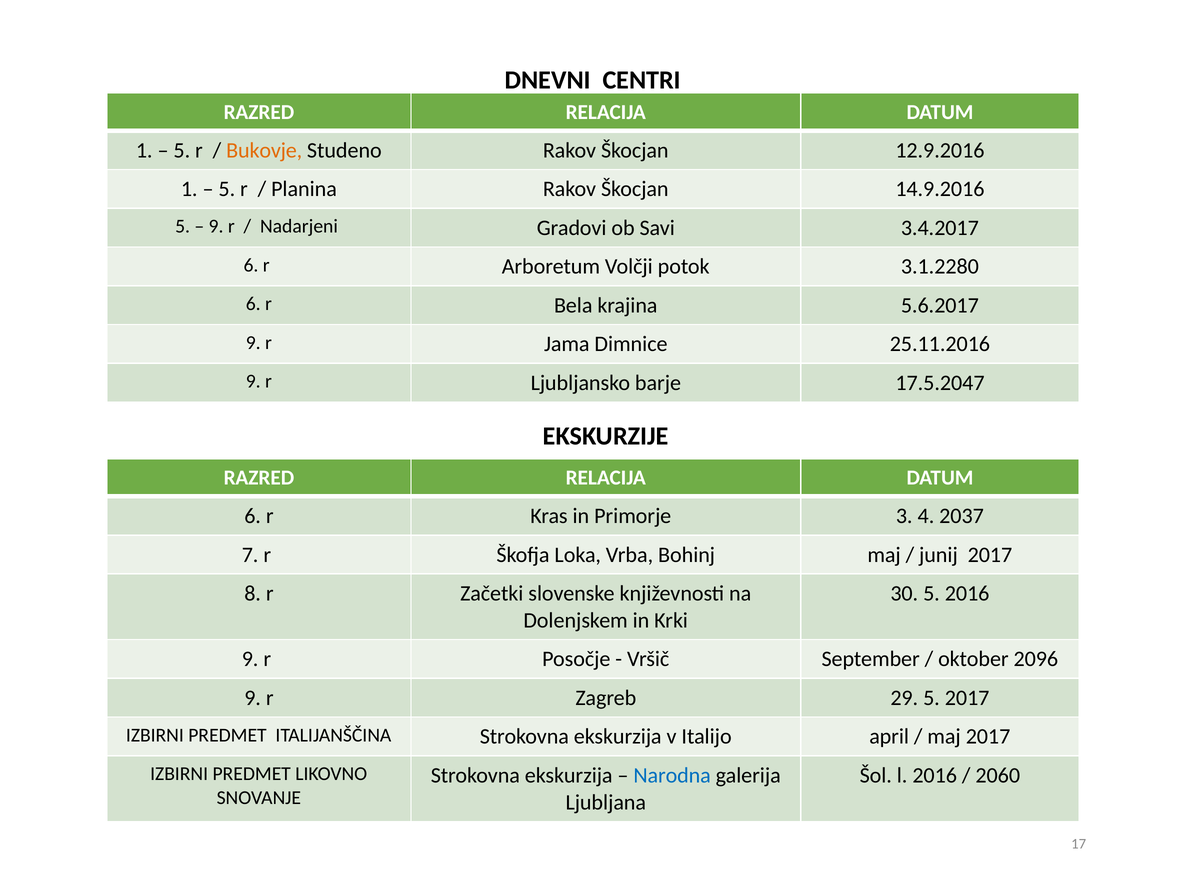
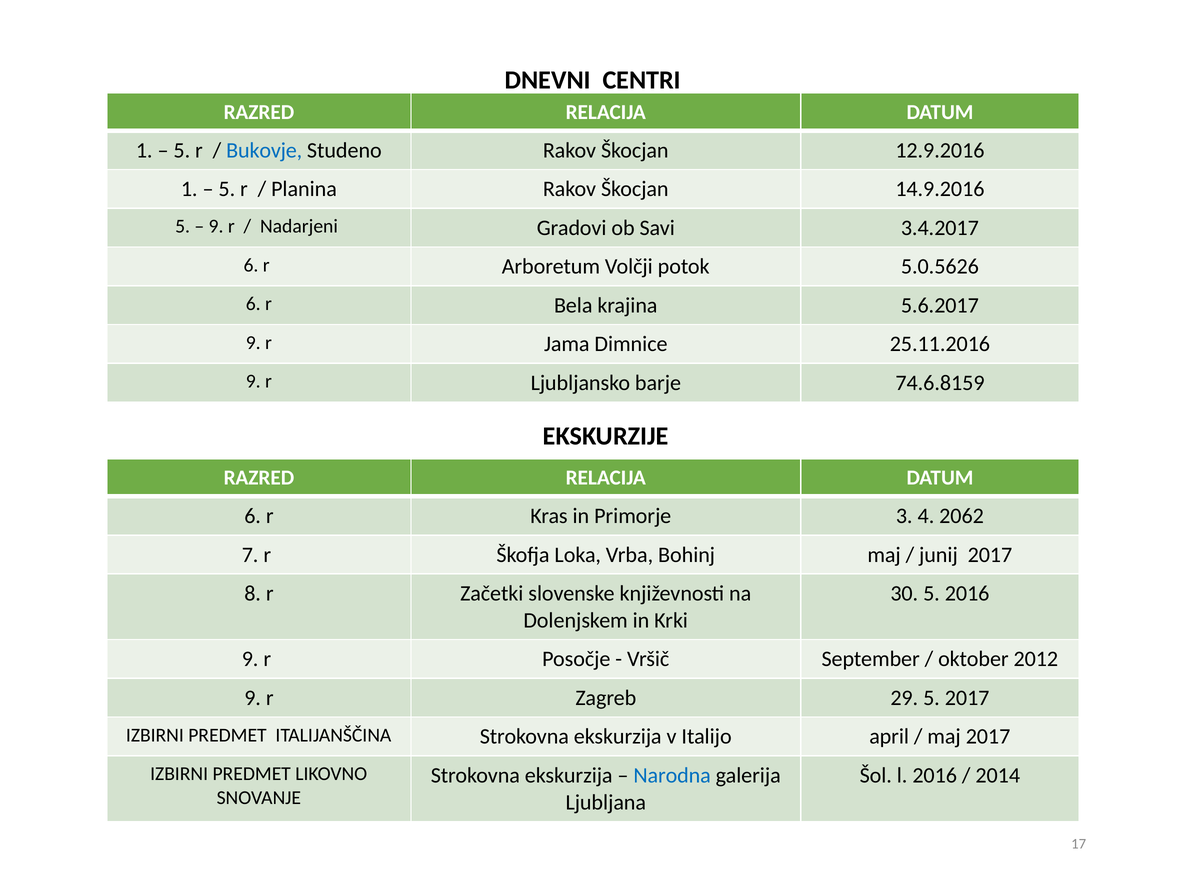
Bukovje colour: orange -> blue (264, 150)
3.1.2280: 3.1.2280 -> 5.0.5626 (940, 267)
17.5.2047: 17.5.2047 -> 74.6.8159 (940, 383)
2037: 2037 -> 2062 (962, 516)
2096: 2096 -> 2012 (1036, 659)
2060: 2060 -> 2014 (998, 776)
